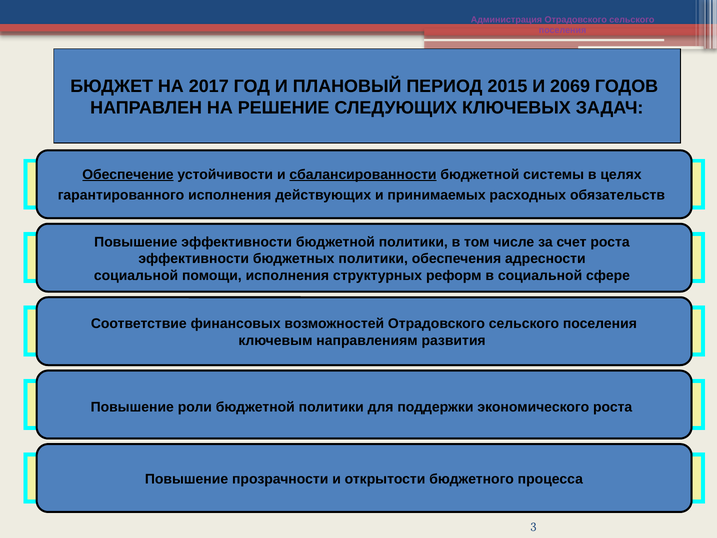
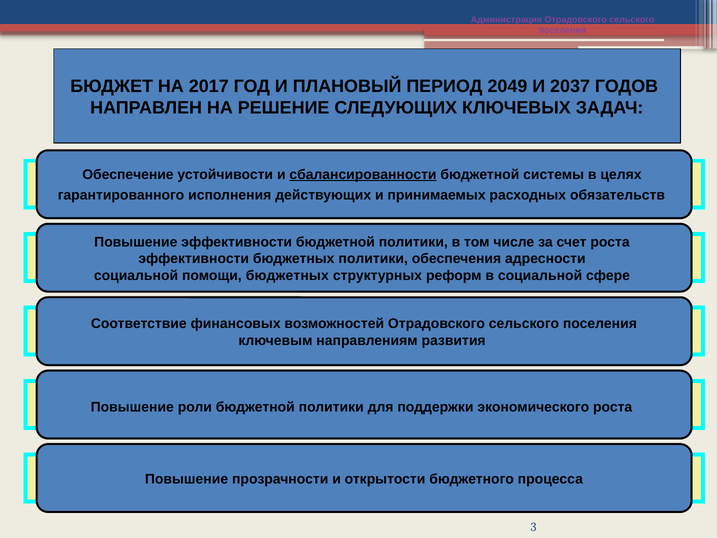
2015: 2015 -> 2049 (507, 86)
2069: 2069 -> 2037 (570, 86)
Обеспечение underline: present -> none (128, 174)
помощи исполнения: исполнения -> бюджетных (287, 275)
